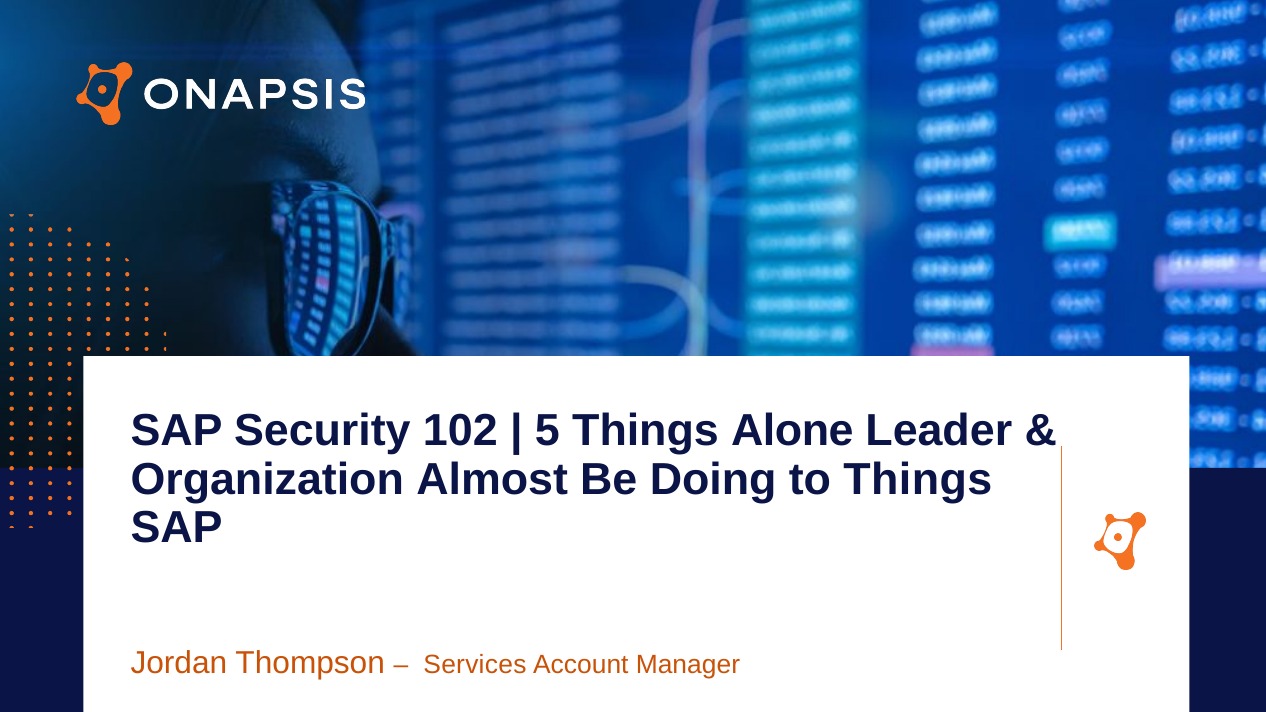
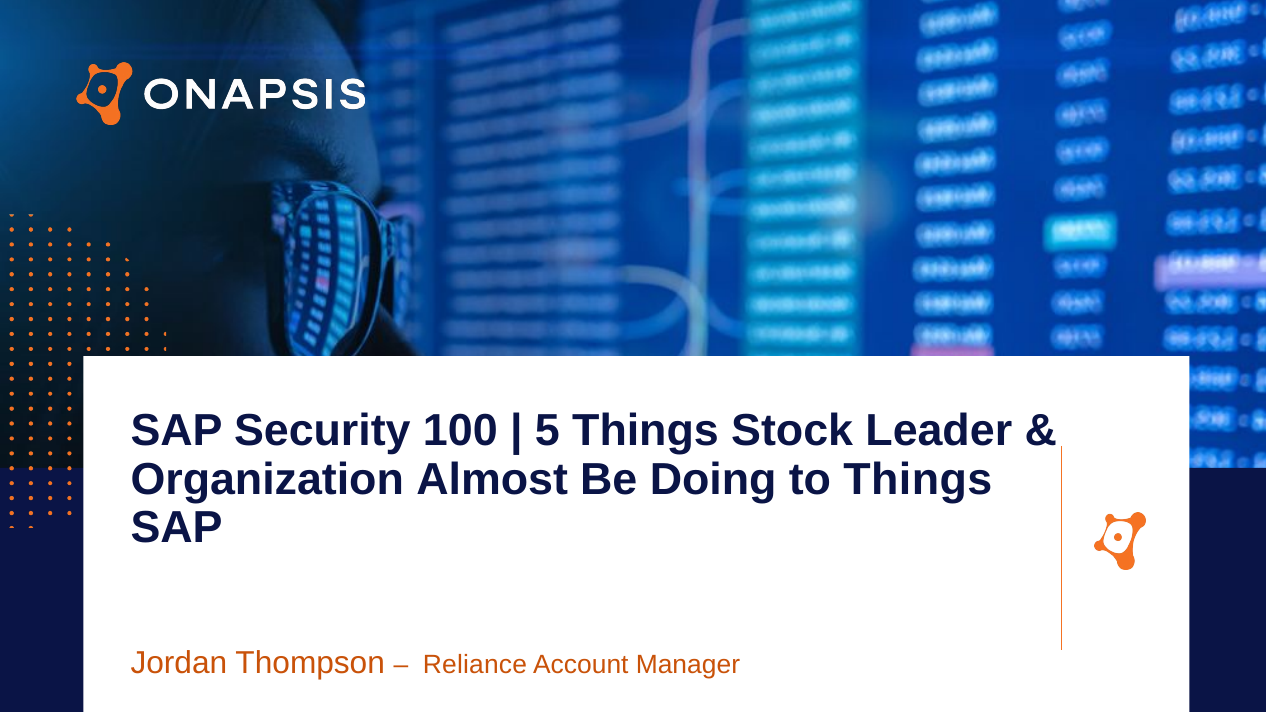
102: 102 -> 100 (460, 431)
Alone: Alone -> Stock (792, 431)
Services: Services -> Reliance (475, 665)
